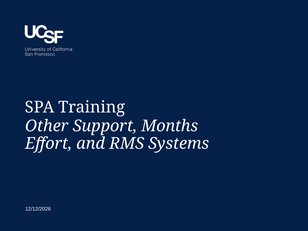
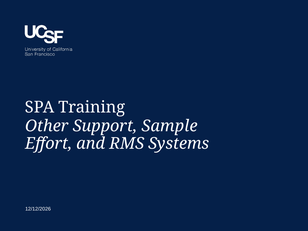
Months: Months -> Sample (170, 126)
